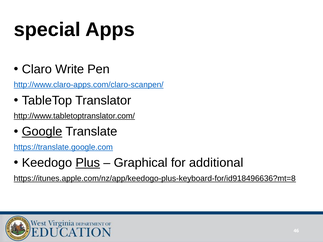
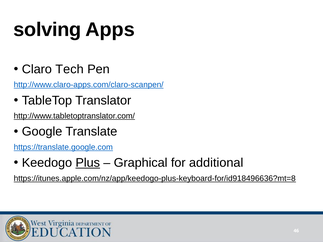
special: special -> solving (47, 30)
Write: Write -> Tech (70, 69)
Google underline: present -> none (42, 132)
